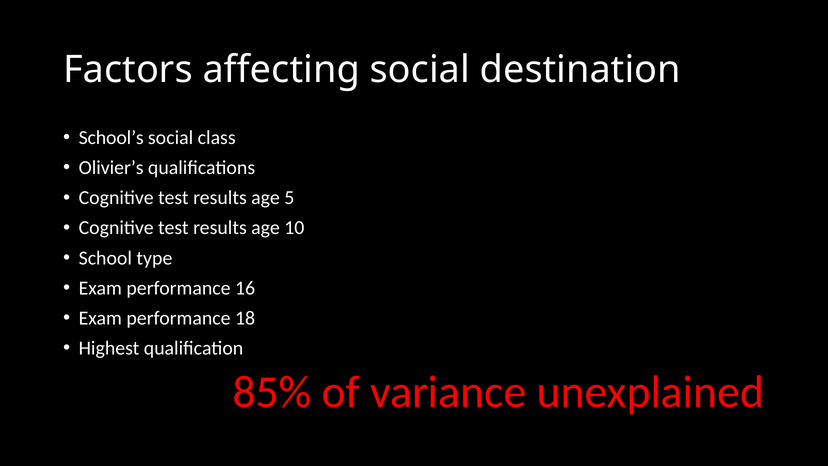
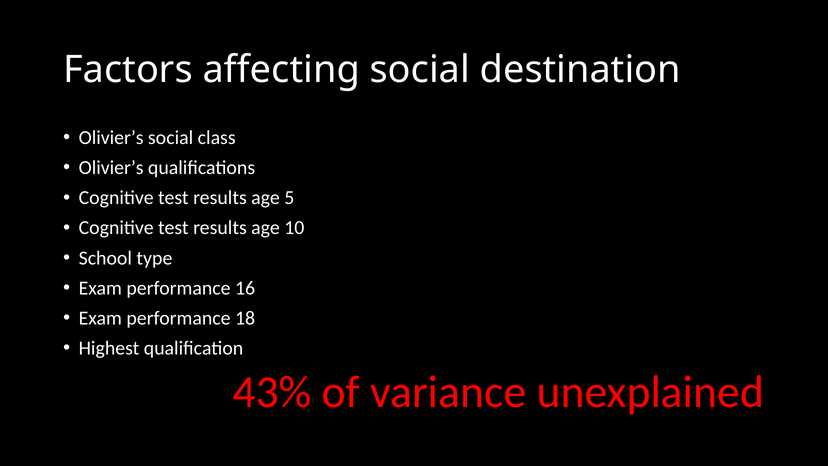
School’s: School’s -> Olivier’s (111, 138)
85%: 85% -> 43% (272, 392)
